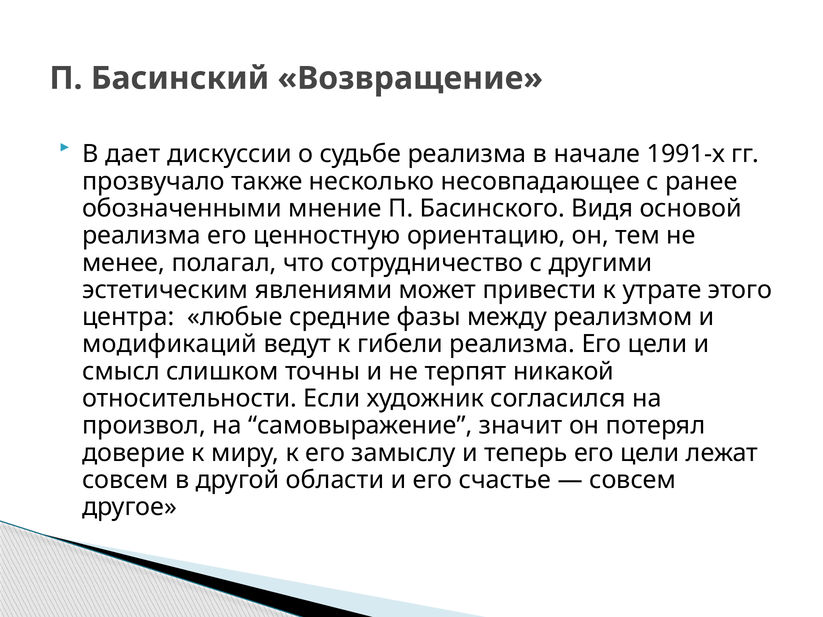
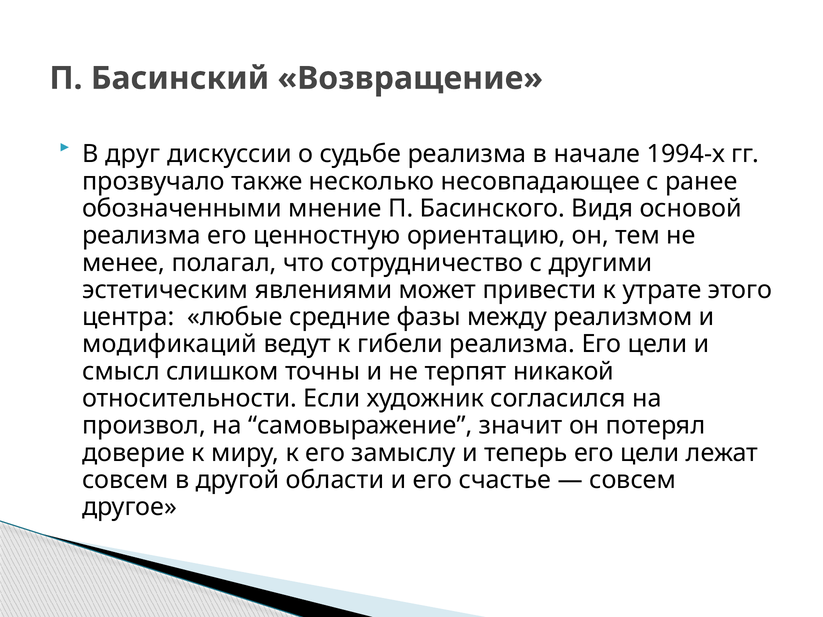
дает: дает -> друг (133, 154)
1991-х: 1991-х -> 1994-х (686, 154)
